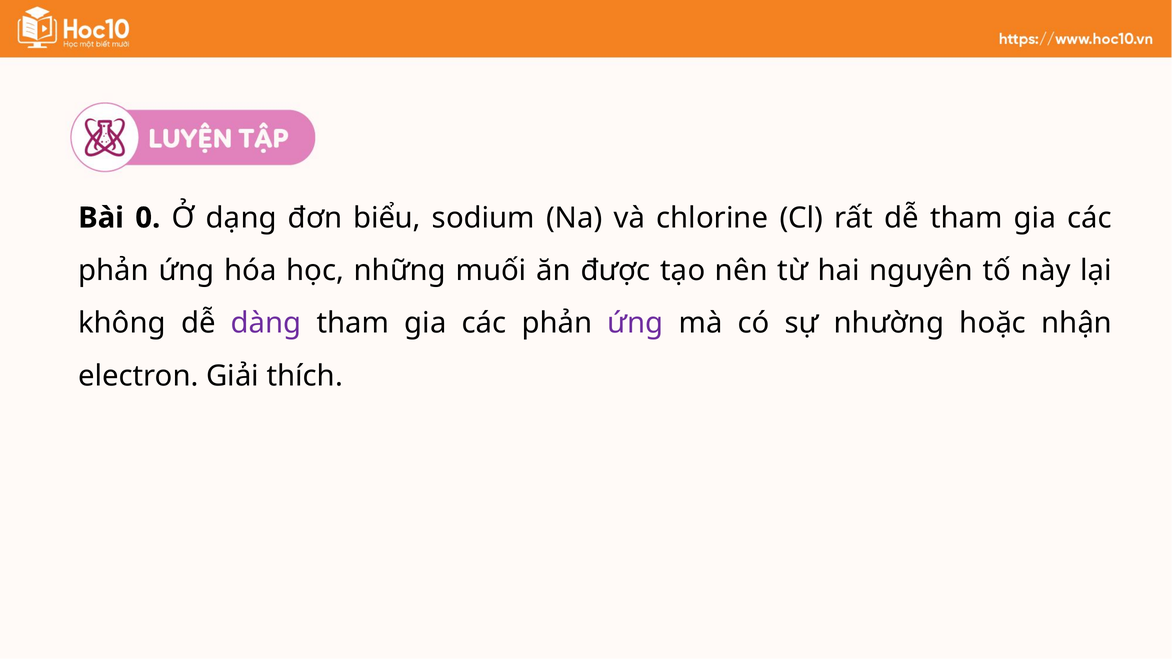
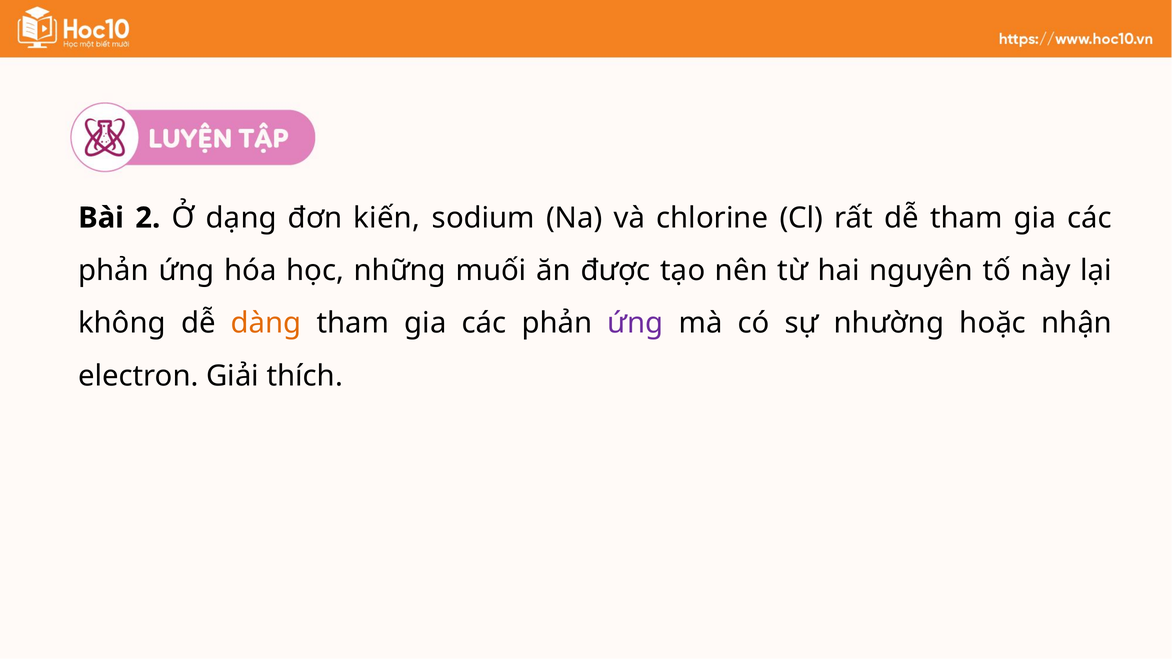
0: 0 -> 2 (148, 218)
biểu: biểu -> kiến (387, 218)
dàng colour: purple -> orange (266, 323)
